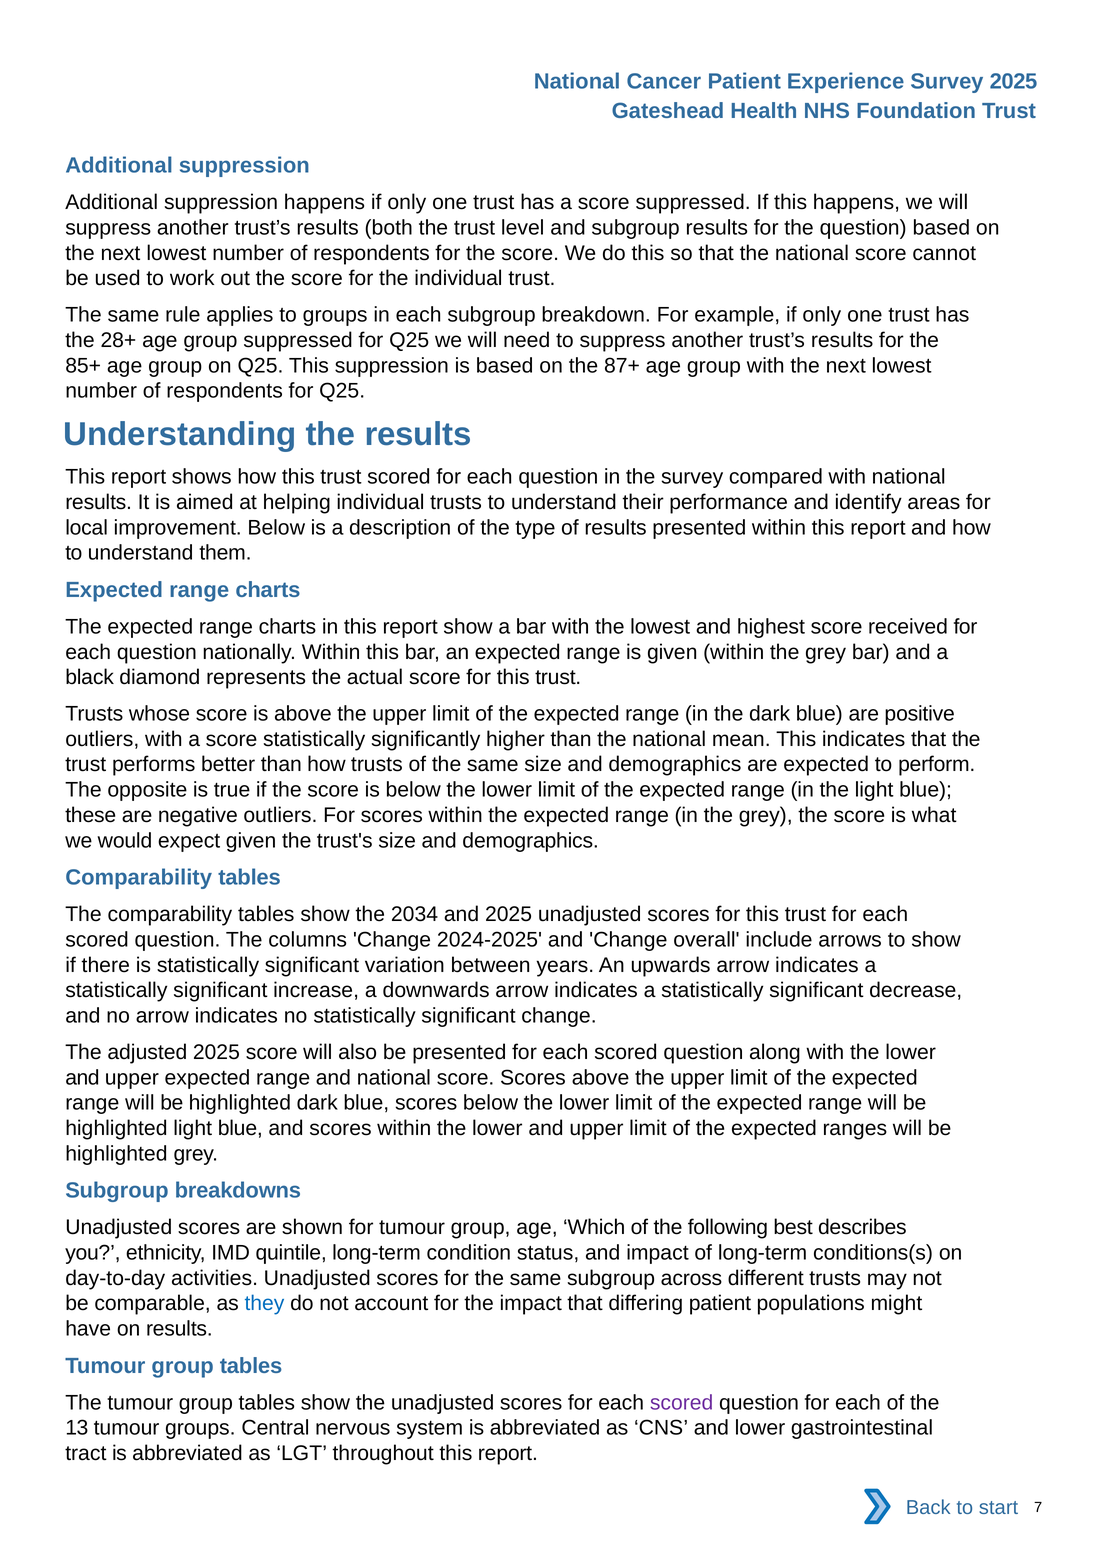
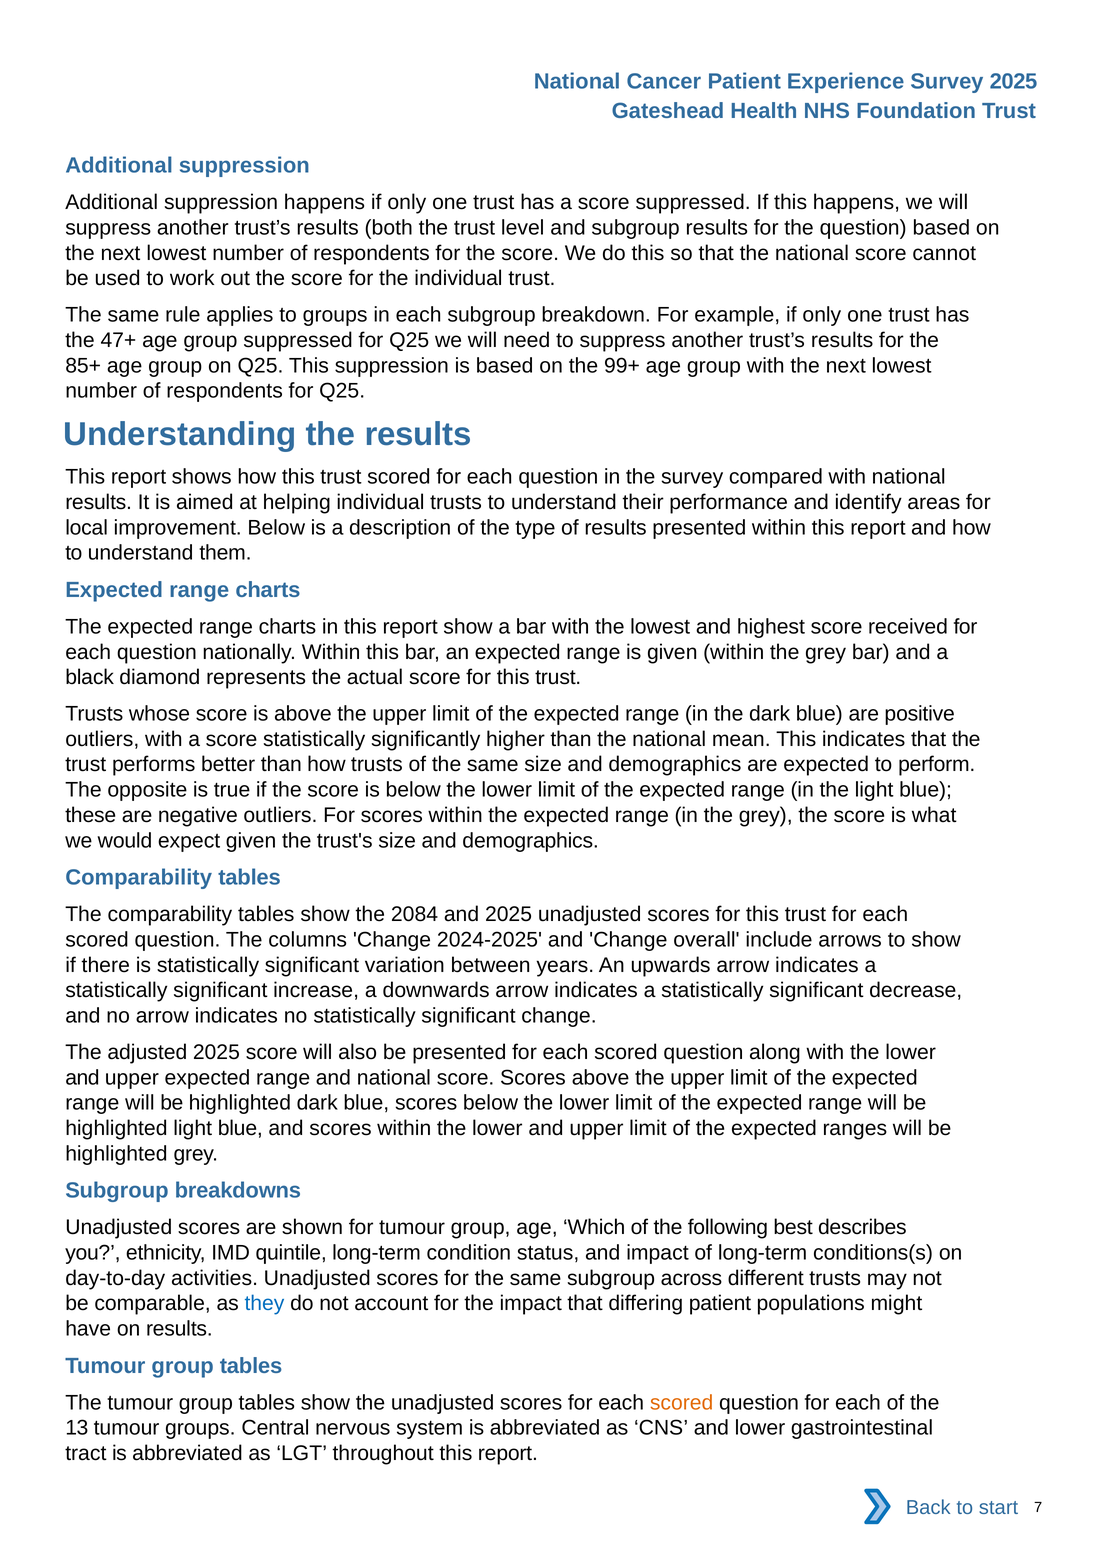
28+: 28+ -> 47+ (118, 340)
87+: 87+ -> 99+ (622, 366)
2034: 2034 -> 2084 (415, 915)
scored colour: purple -> orange (682, 1403)
